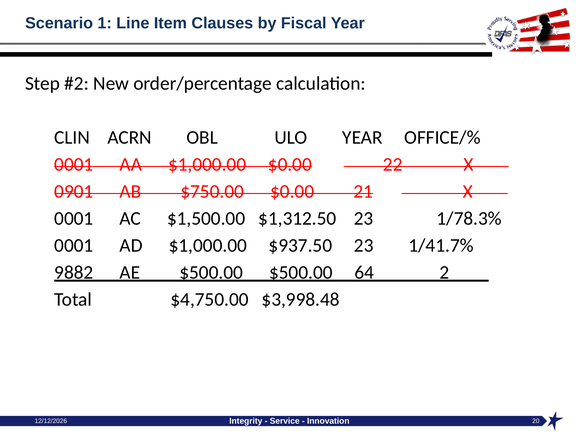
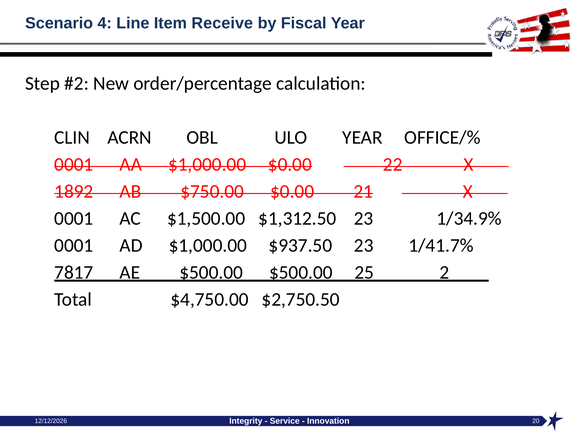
1: 1 -> 4 (105, 23)
Clauses: Clauses -> Receive (222, 23)
0901: 0901 -> 1892 (74, 191)
1/78.3%: 1/78.3% -> 1/34.9% (469, 218)
9882: 9882 -> 7817 (74, 272)
64: 64 -> 25 (364, 272)
$3,998.48: $3,998.48 -> $2,750.50 (301, 299)
